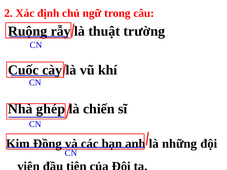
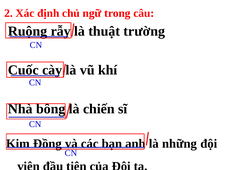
ghép: ghép -> bông (51, 109)
